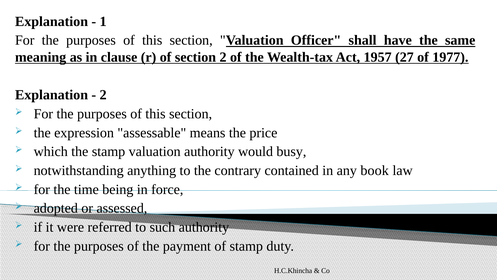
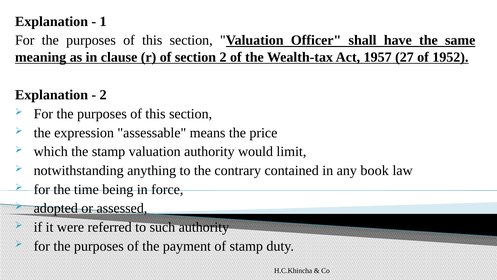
1977: 1977 -> 1952 (450, 57)
busy: busy -> limit (291, 151)
